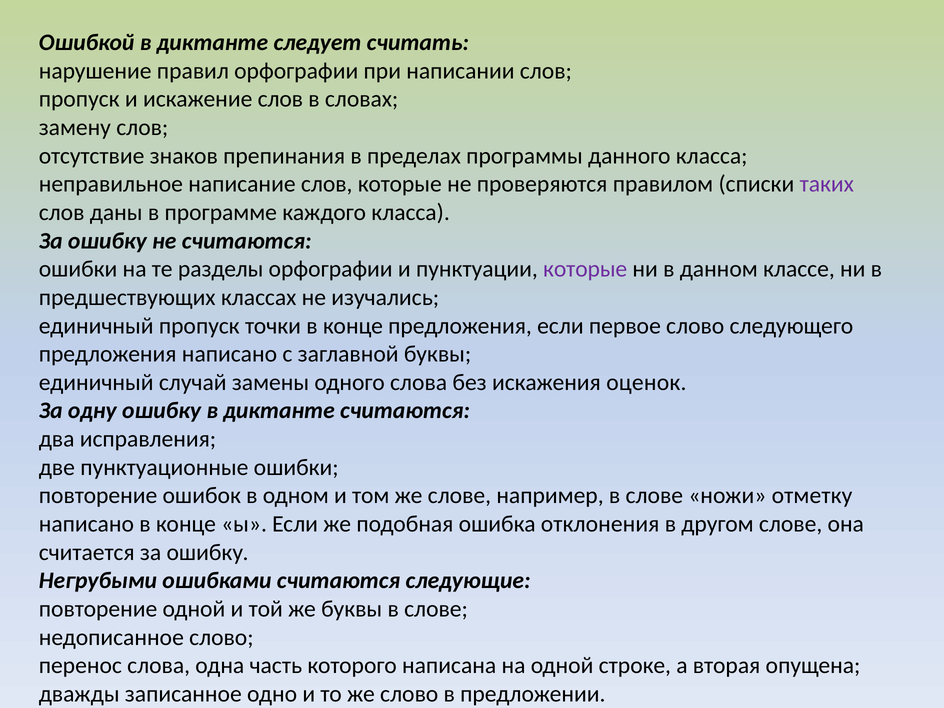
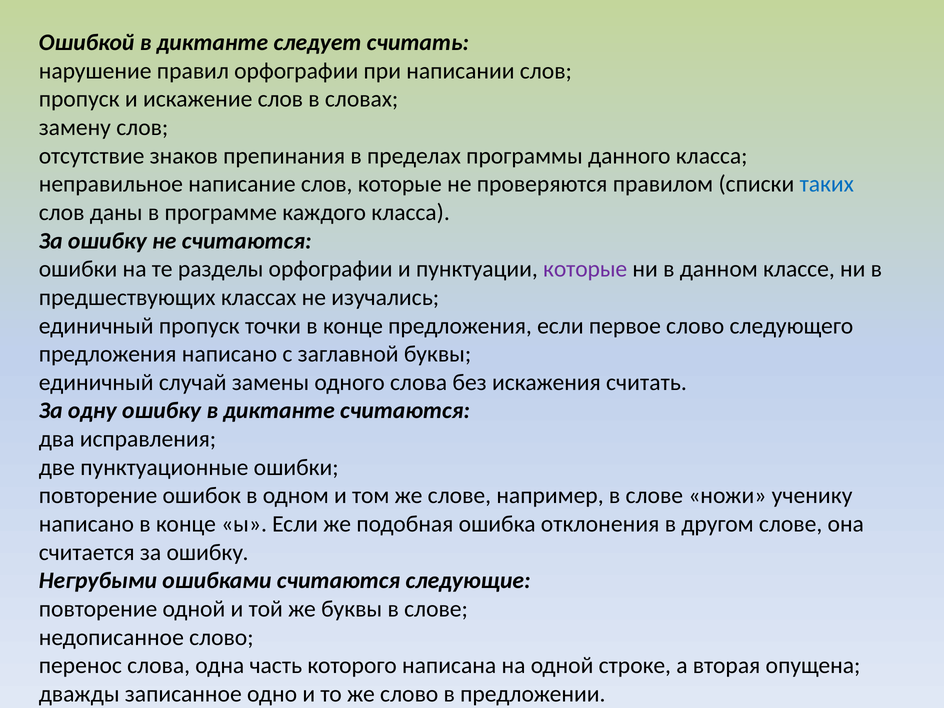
таких colour: purple -> blue (827, 184)
искажения оценок: оценок -> считать (647, 382)
отметку: отметку -> ученику (812, 496)
